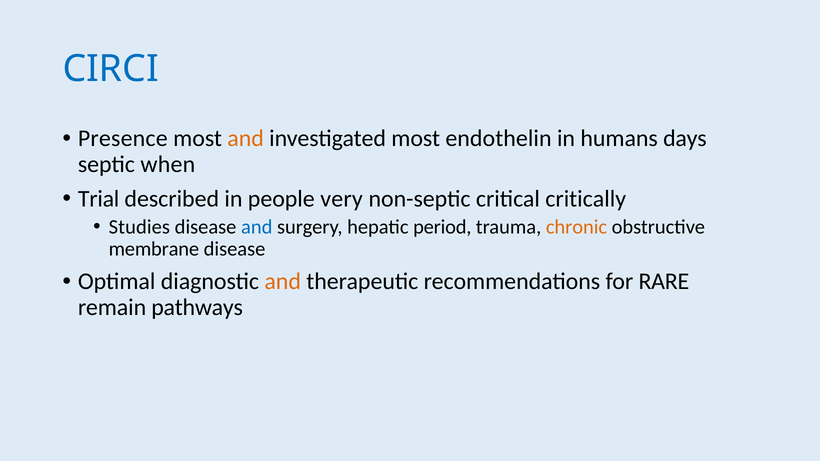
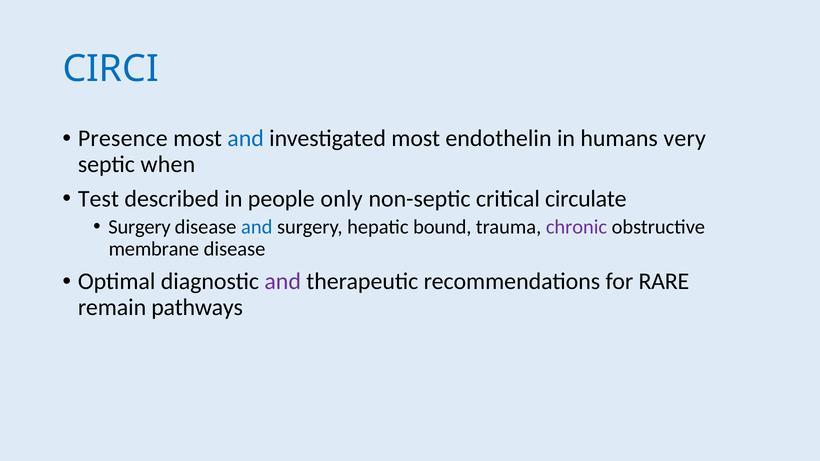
and colour: orange -> blue (246, 139)
days: days -> very (685, 139)
Trial: Trial -> Test (98, 199)
very: very -> only (342, 199)
critically: critically -> circulate (586, 199)
Studies: Studies -> Surgery (139, 227)
period: period -> bound (442, 227)
chronic colour: orange -> purple (576, 227)
and colour: orange -> purple (283, 282)
